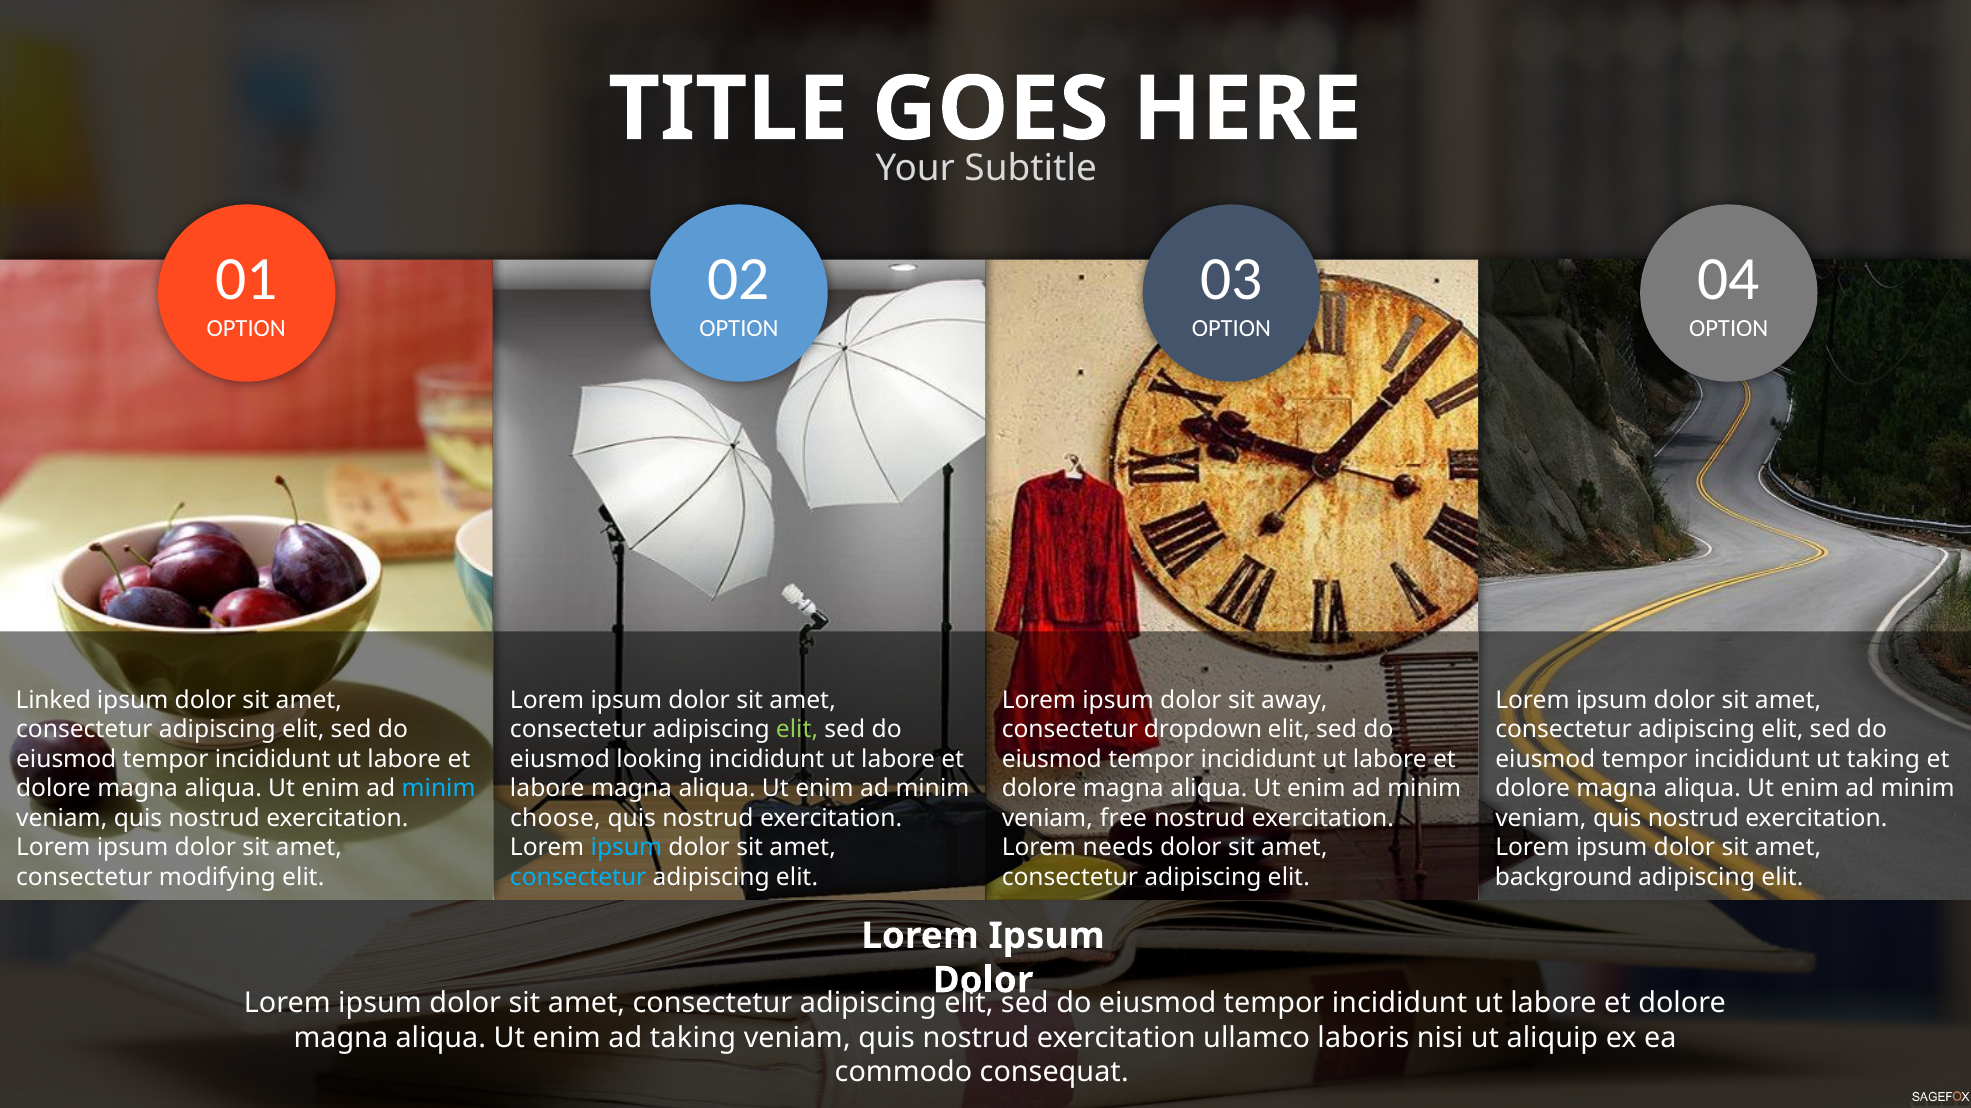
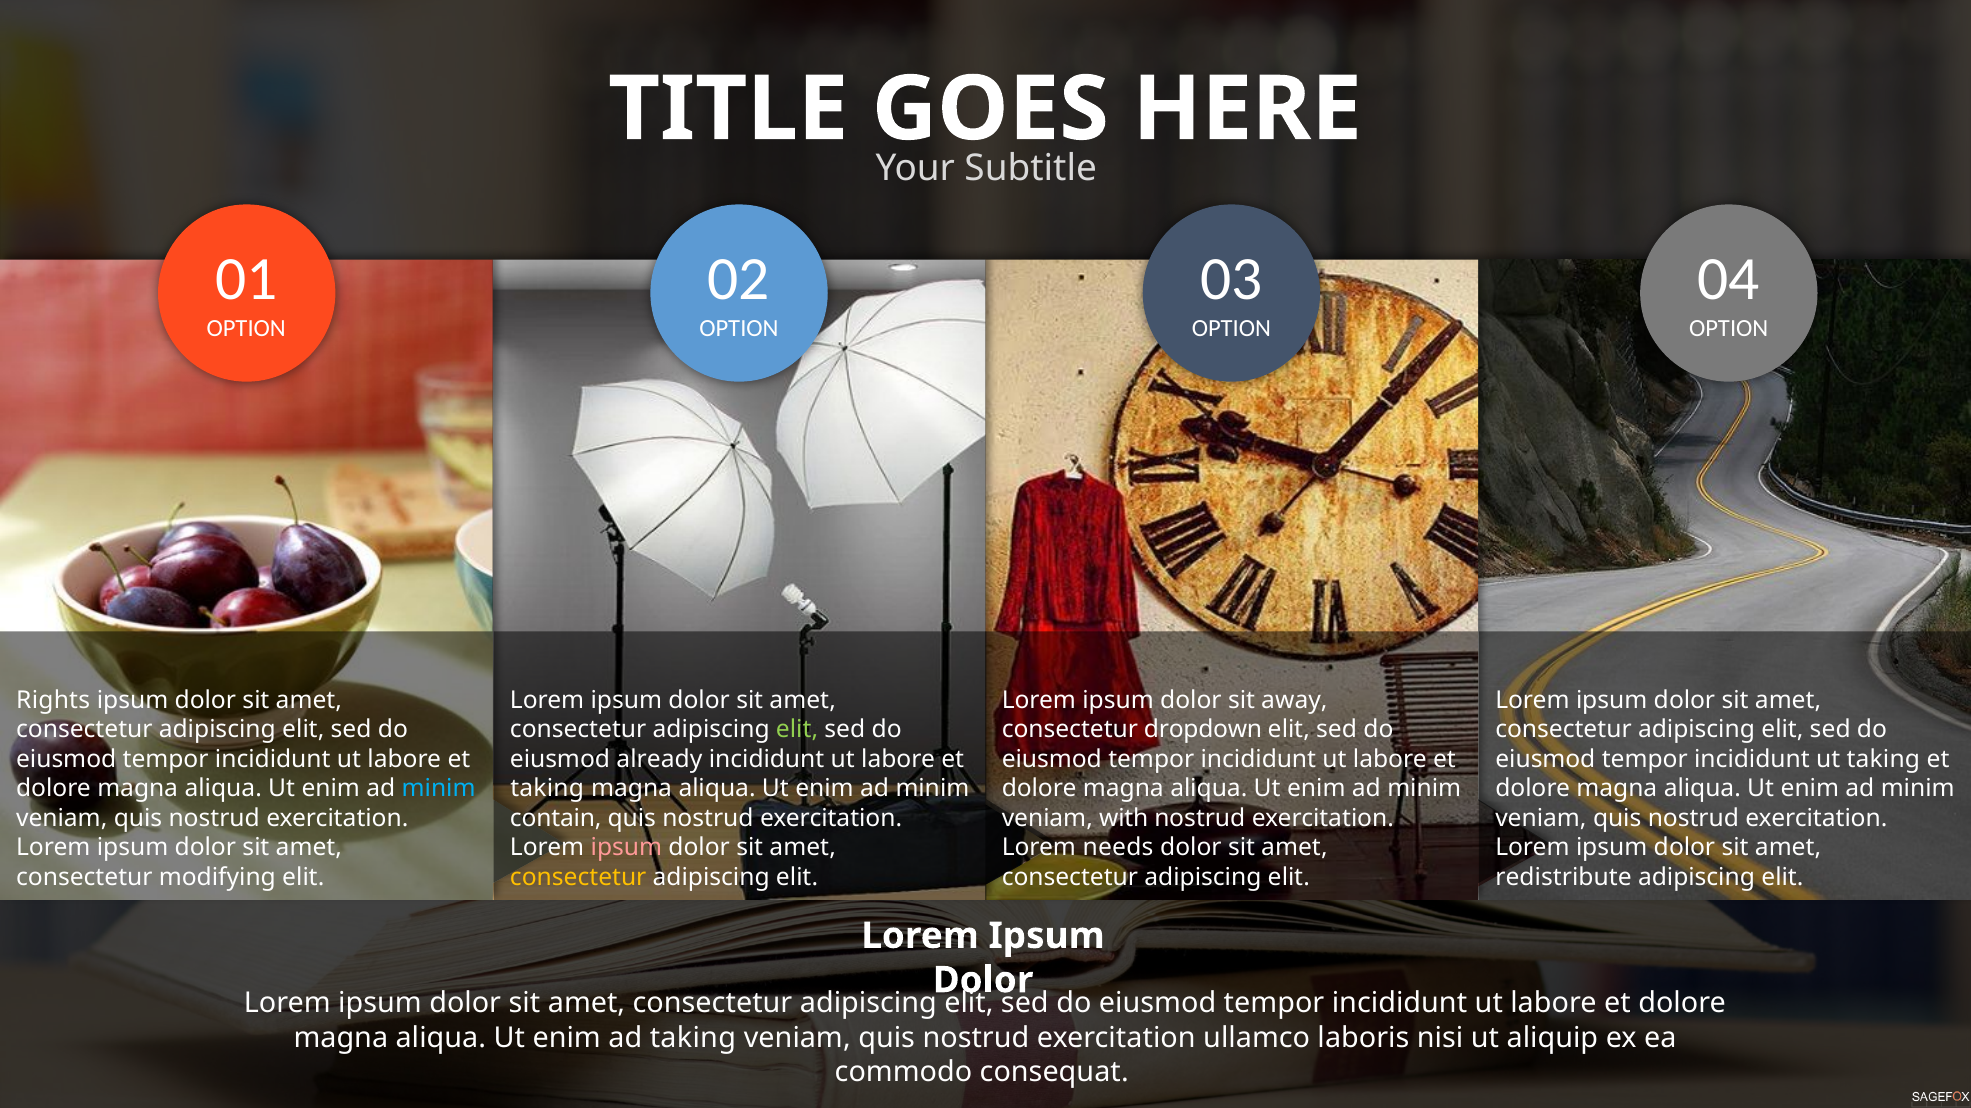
Linked: Linked -> Rights (53, 700)
looking: looking -> already (659, 760)
labore: labore -> taking (547, 789)
choose: choose -> contain (556, 819)
free: free -> with (1124, 819)
ipsum colour: light blue -> pink (626, 848)
consectetur colour: light blue -> yellow (578, 878)
background: background -> redistribute (1564, 878)
